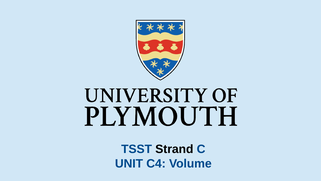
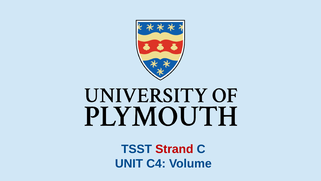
Strand colour: black -> red (174, 149)
